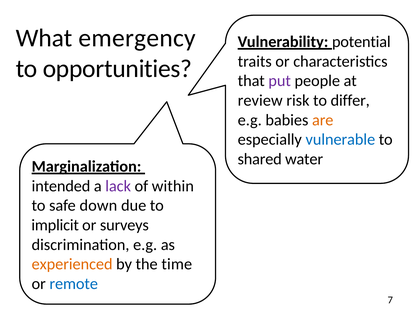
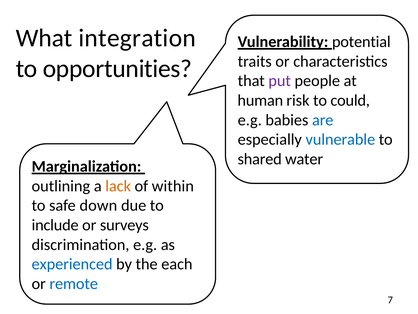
emergency: emergency -> integration (137, 38)
review: review -> human (260, 100)
differ: differ -> could (350, 100)
are colour: orange -> blue (323, 120)
intended: intended -> outlining (61, 186)
lack colour: purple -> orange (118, 186)
implicit: implicit -> include (55, 225)
experienced colour: orange -> blue (72, 264)
time: time -> each (177, 264)
